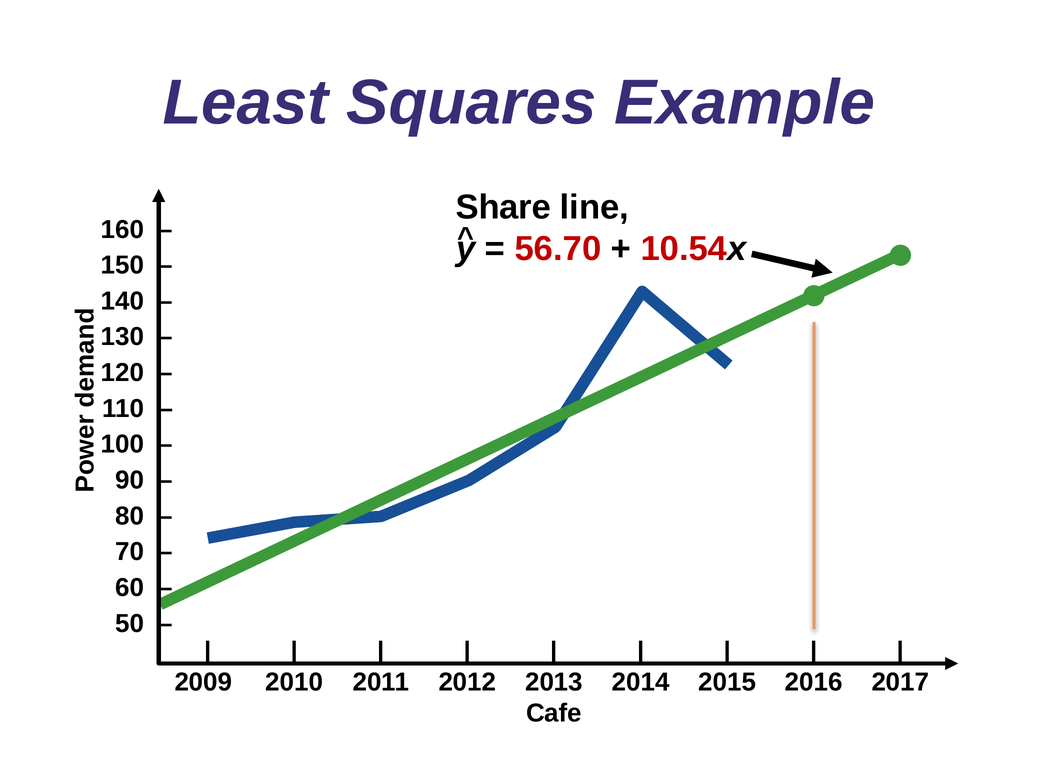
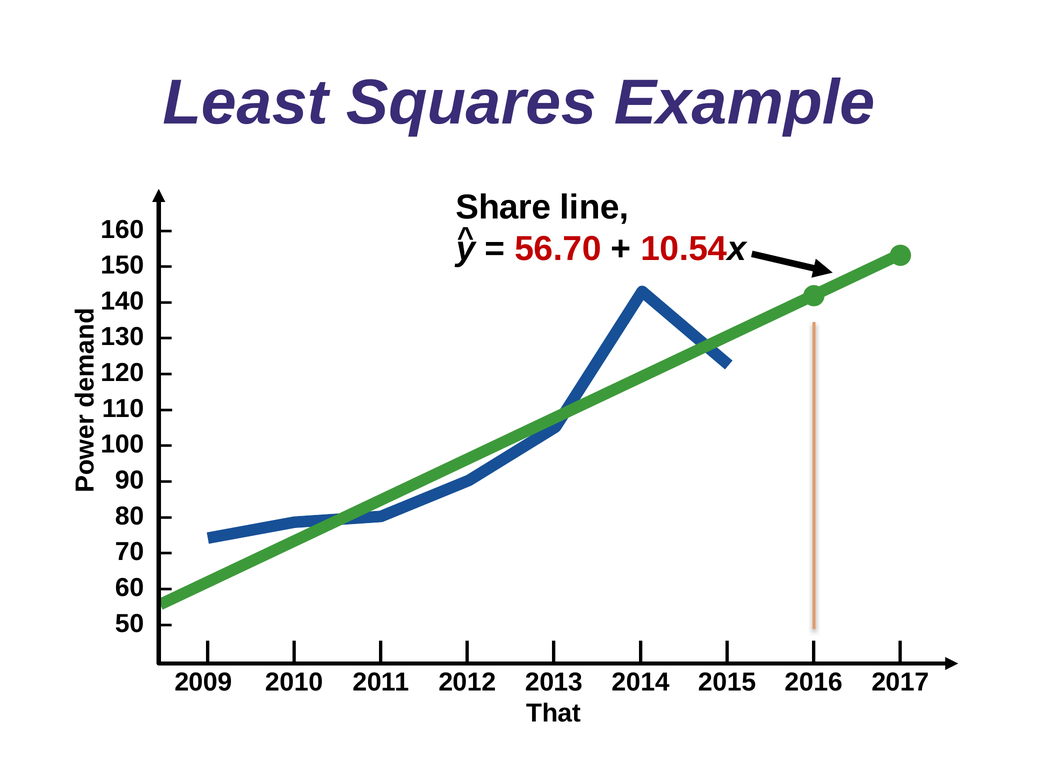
Cafe: Cafe -> That (554, 714)
